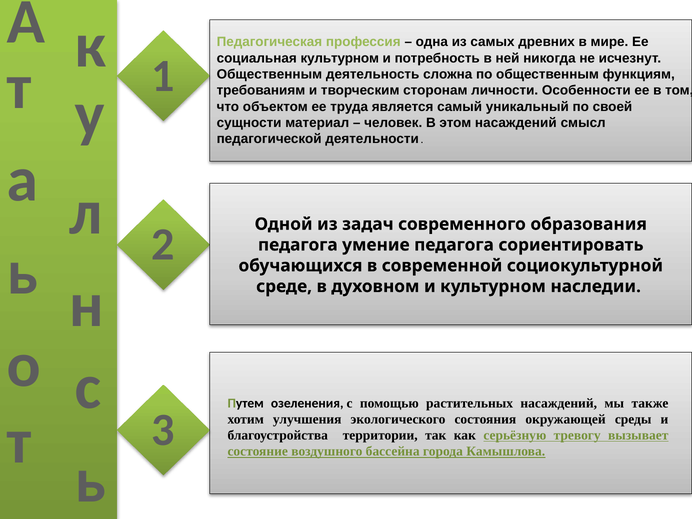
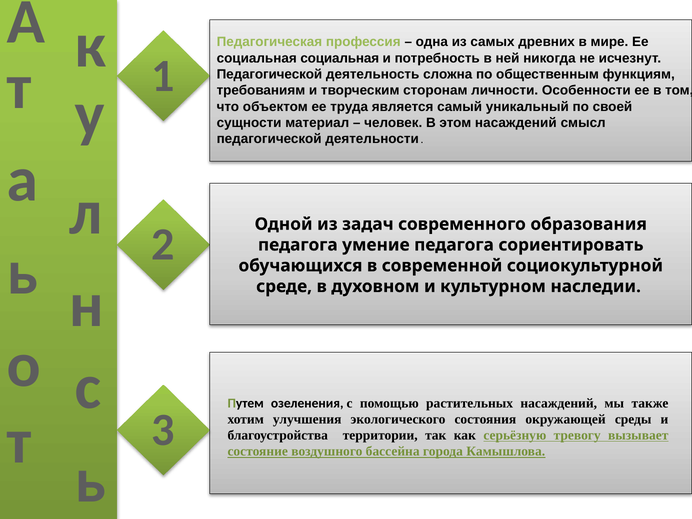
социальная культурном: культурном -> социальная (340, 58)
Общественным: Общественным -> Педагогической (269, 74)
